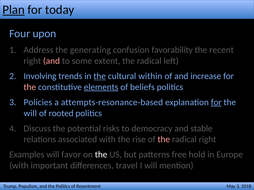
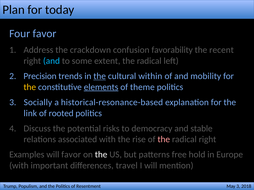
Plan underline: present -> none (14, 10)
Four upon: upon -> favor (45, 34)
generating: generating -> crackdown (90, 50)
and colour: pink -> light blue (51, 61)
Involving: Involving -> Precision (40, 76)
increase: increase -> mobility (206, 76)
the colour: pink -> yellow (30, 87)
beliefs: beliefs -> theme (142, 87)
Policies: Policies -> Socially (38, 102)
attempts-resonance-based: attempts-resonance-based -> historical-resonance-based (112, 102)
for underline: present -> none (216, 102)
will: will -> link (30, 113)
